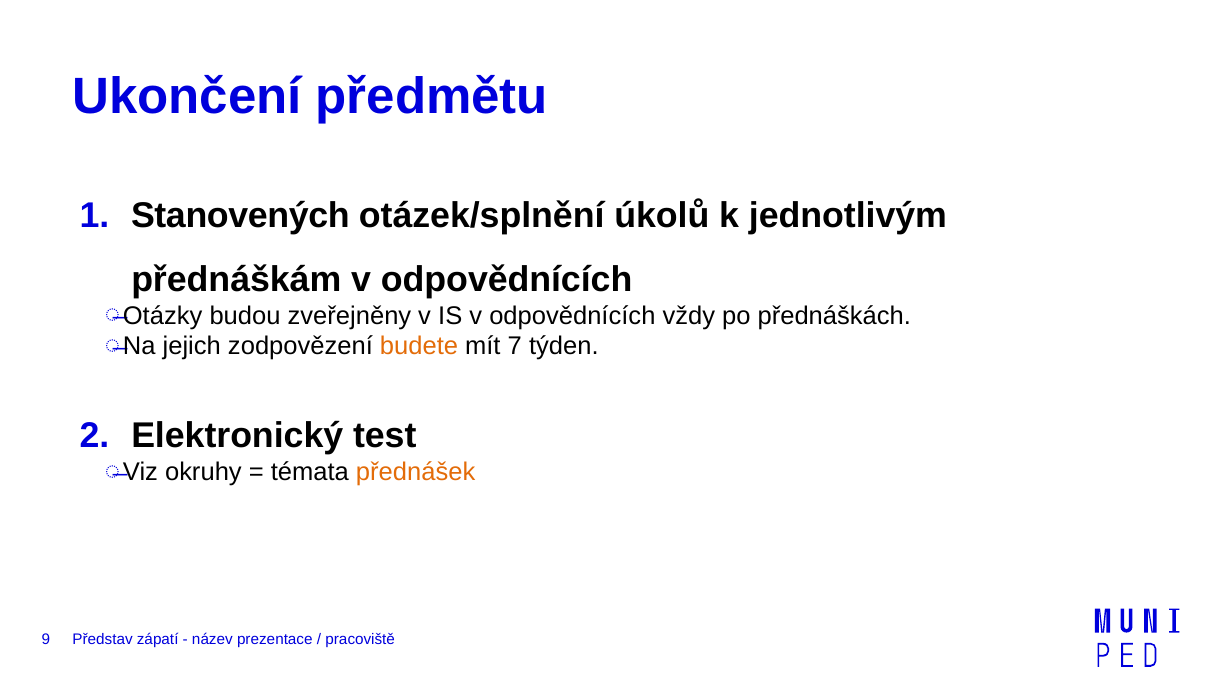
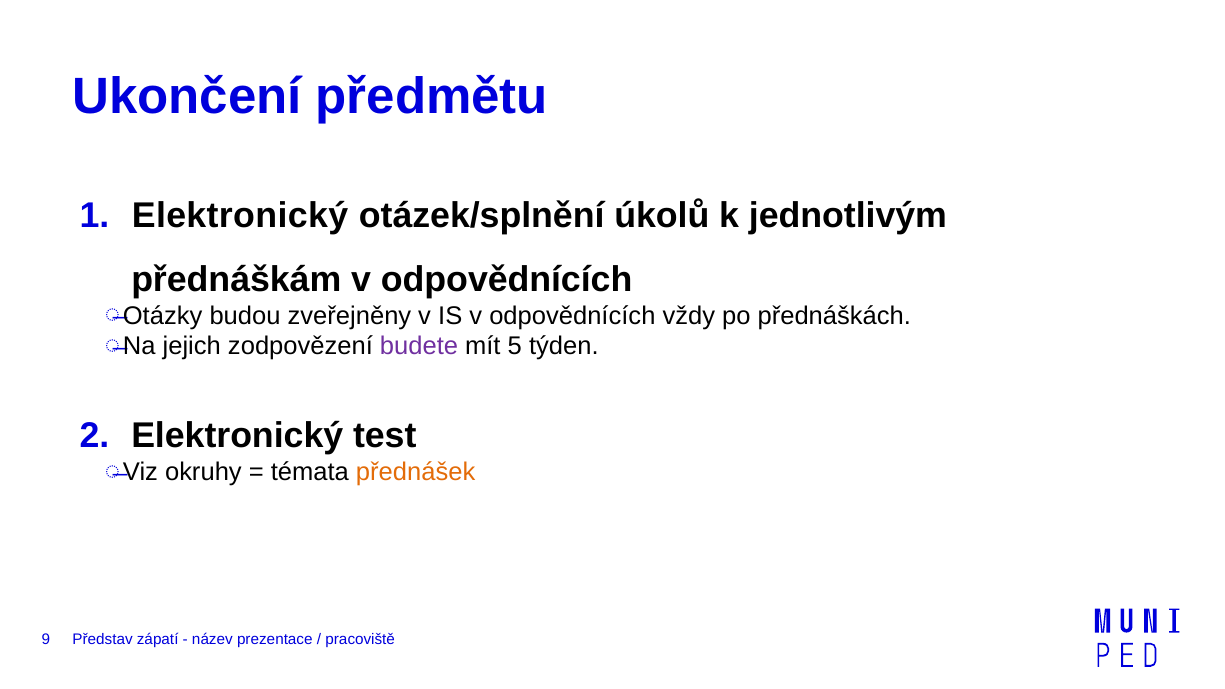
1 Stanovených: Stanovených -> Elektronický (240, 215)
budete colour: orange -> purple (419, 346)
7: 7 -> 5 (515, 346)
